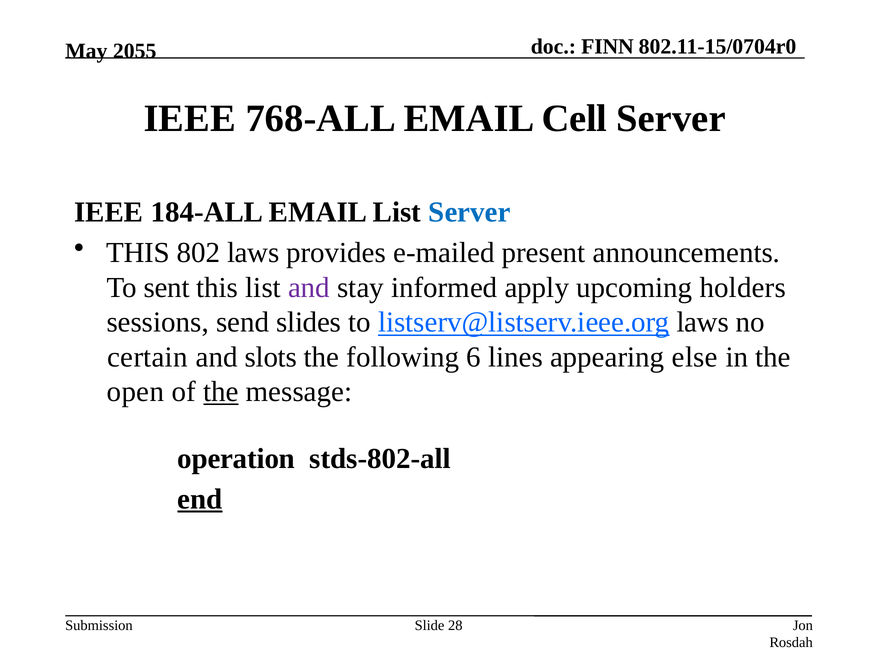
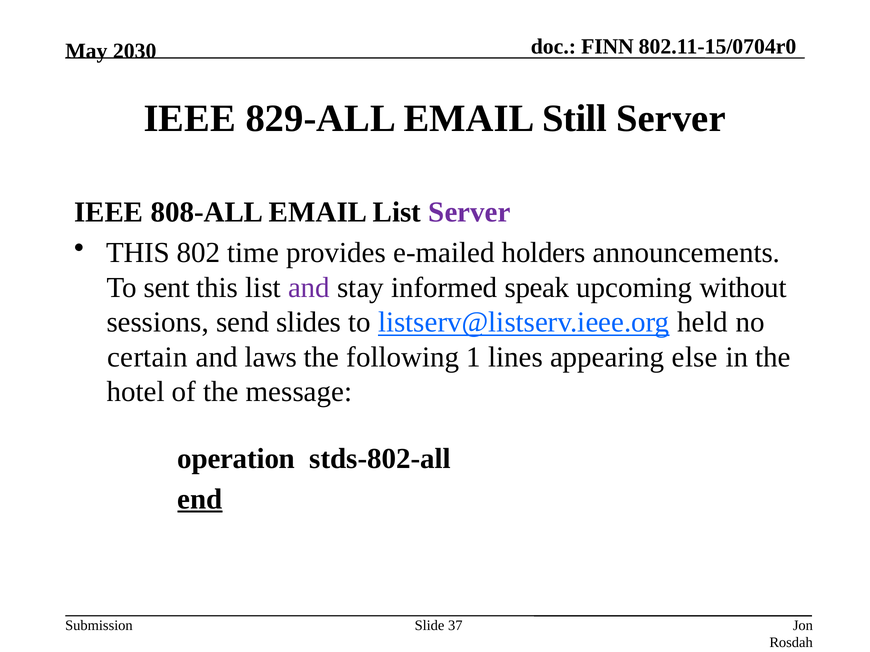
2055: 2055 -> 2030 (135, 51)
768-ALL: 768-ALL -> 829-ALL (321, 119)
Cell: Cell -> Still (575, 119)
184-ALL: 184-ALL -> 808-ALL (207, 212)
Server colour: blue -> purple (469, 212)
802 laws: laws -> time (253, 253)
present: present -> holders (544, 253)
apply: apply -> speak (537, 288)
holders: holders -> without (743, 288)
listserv@listserv.ieee.org laws: laws -> held (703, 322)
slots: slots -> laws (271, 357)
6: 6 -> 1 (474, 357)
open: open -> hotel (136, 392)
the underline: present -> none (221, 392)
28: 28 -> 37 (455, 626)
